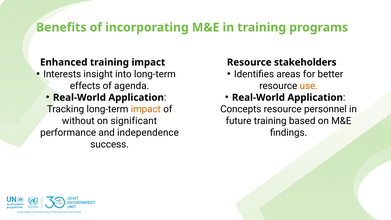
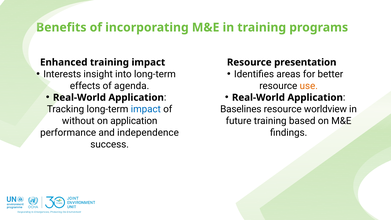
stakeholders: stakeholders -> presentation (305, 62)
impact colour: orange -> blue (146, 109)
Concepts: Concepts -> Baselines (241, 109)
personnel: personnel -> worldview (325, 109)
on significant: significant -> application (134, 121)
